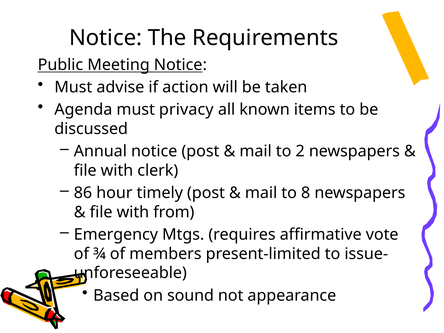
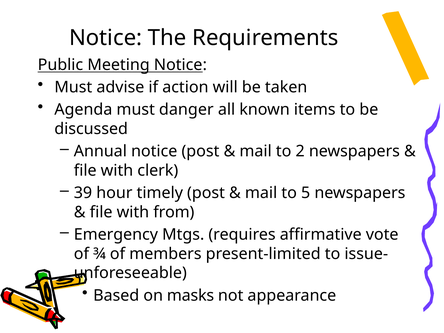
privacy: privacy -> danger (186, 110)
86: 86 -> 39 (83, 193)
8: 8 -> 5 (306, 193)
sound: sound -> masks (191, 295)
